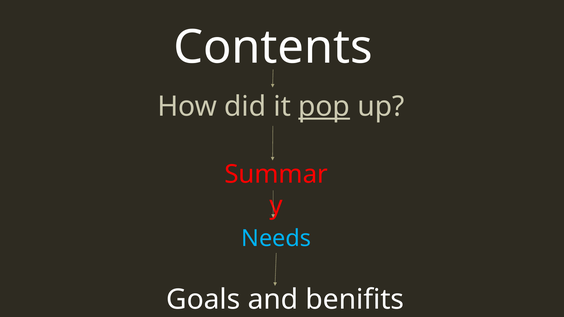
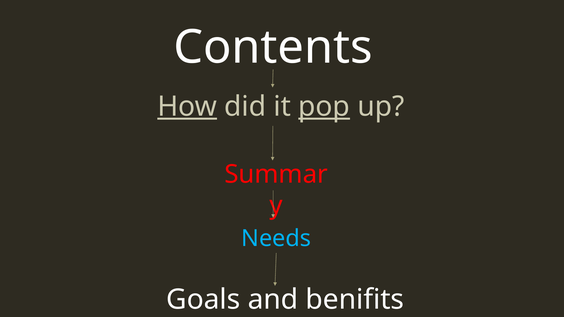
How underline: none -> present (187, 107)
